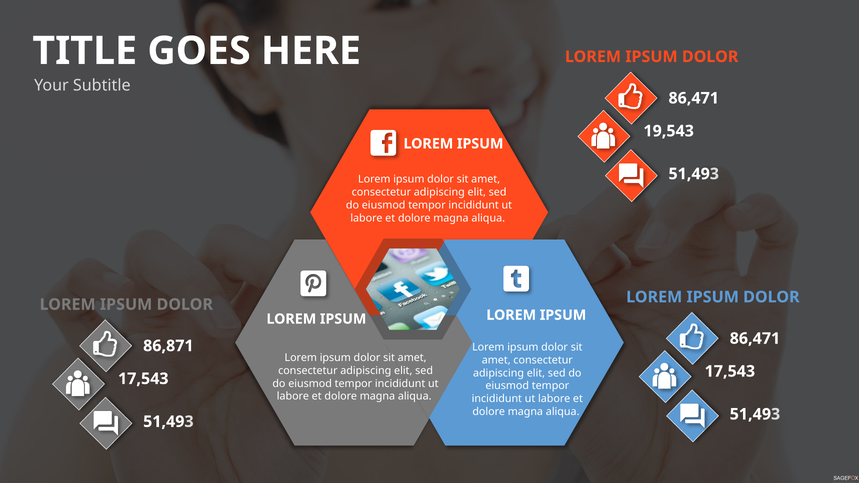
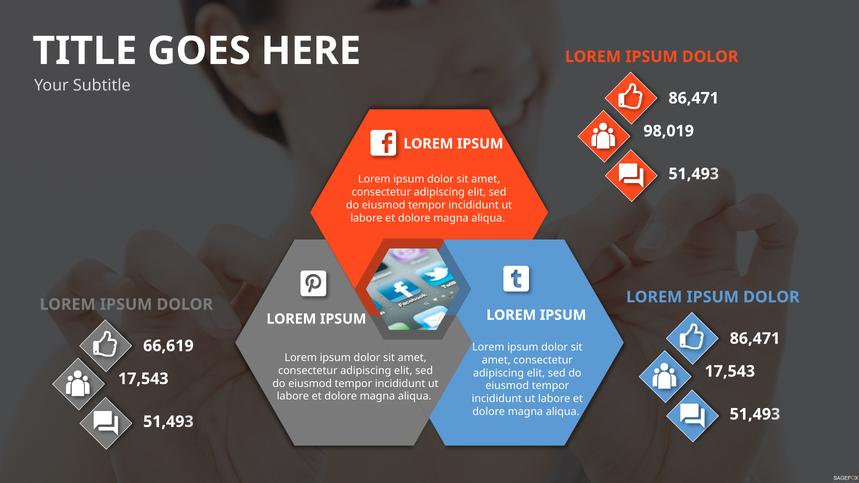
19,543: 19,543 -> 98,019 (669, 131)
86,871: 86,871 -> 66,619 (168, 346)
